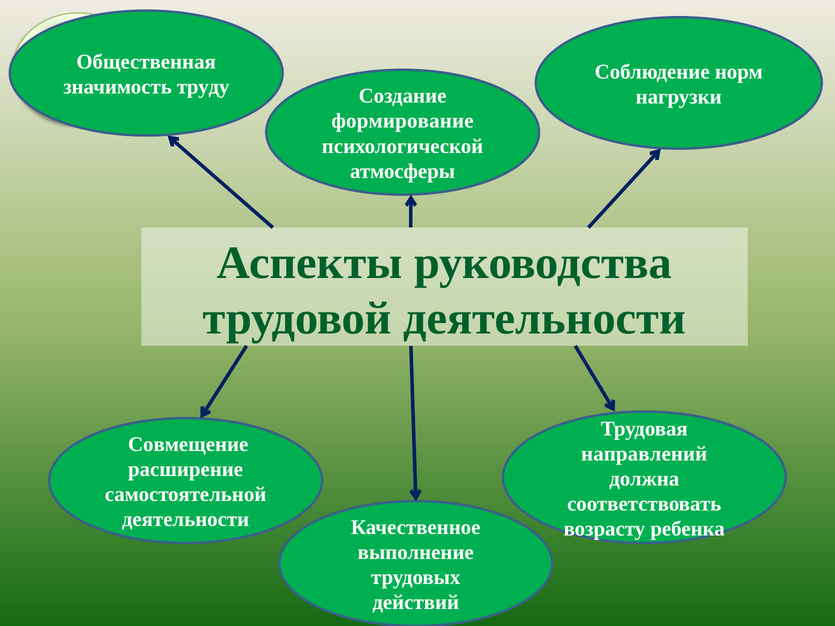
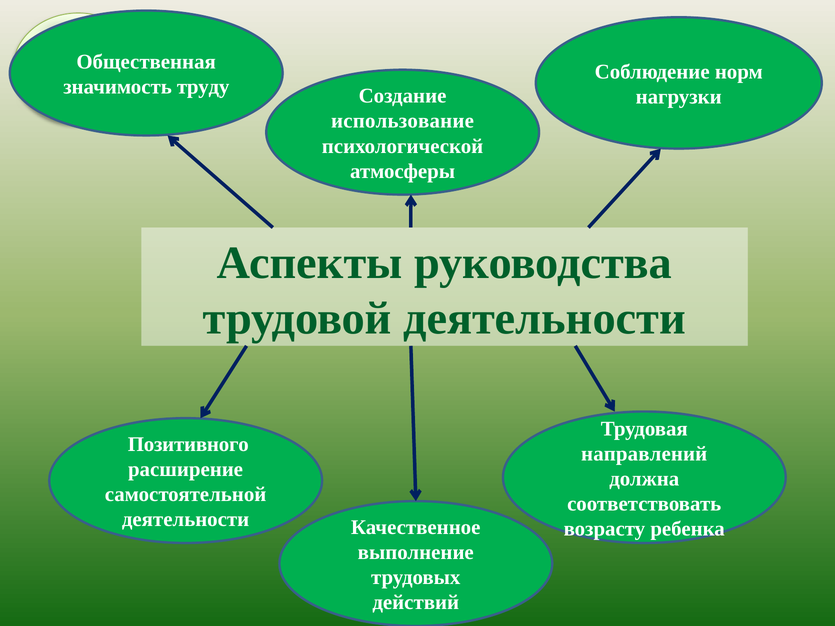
формирование: формирование -> использование (402, 121)
Совмещение: Совмещение -> Позитивного (188, 445)
